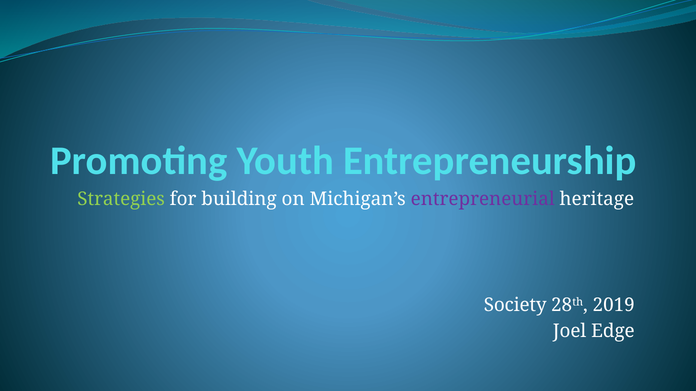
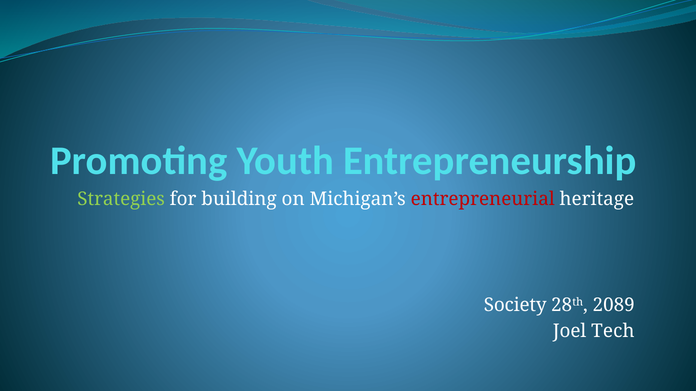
entrepreneurial colour: purple -> red (483, 200)
2019: 2019 -> 2089 (614, 305)
Edge: Edge -> Tech (613, 332)
